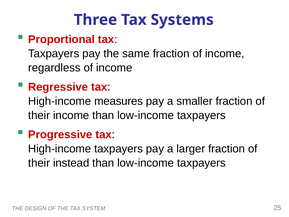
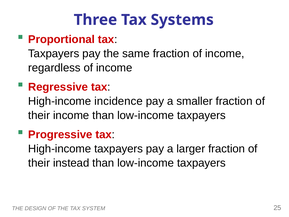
measures: measures -> incidence (118, 101)
